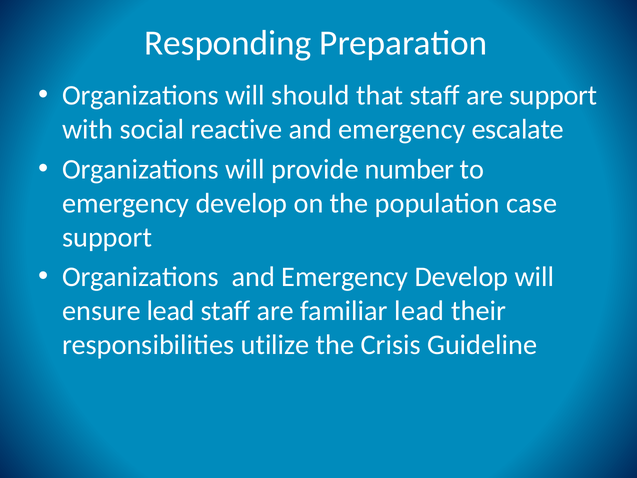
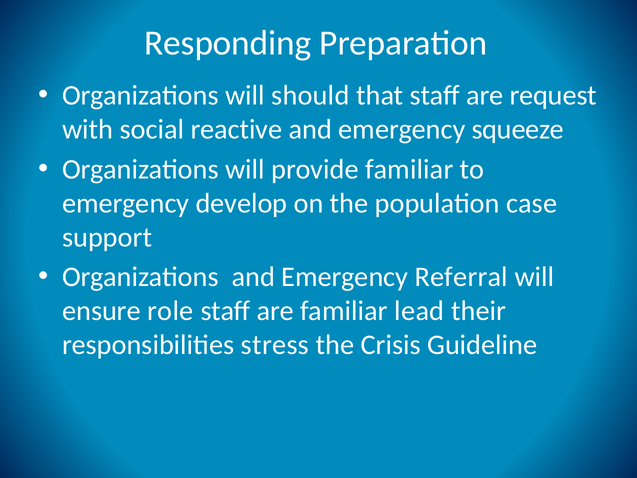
are support: support -> request (553, 95)
escalate: escalate -> squeeze (518, 129)
provide number: number -> familiar (409, 169)
and Emergency Develop: Develop -> Referral (461, 277)
ensure lead: lead -> role (170, 311)
utilize: utilize -> stress (275, 345)
